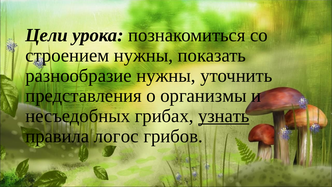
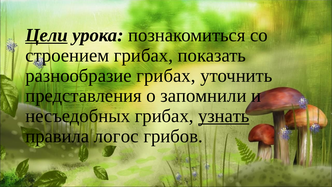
Цели underline: none -> present (47, 35)
строением нужны: нужны -> грибах (143, 55)
разнообразие нужны: нужны -> грибах (166, 75)
организмы: организмы -> запомнили (203, 96)
